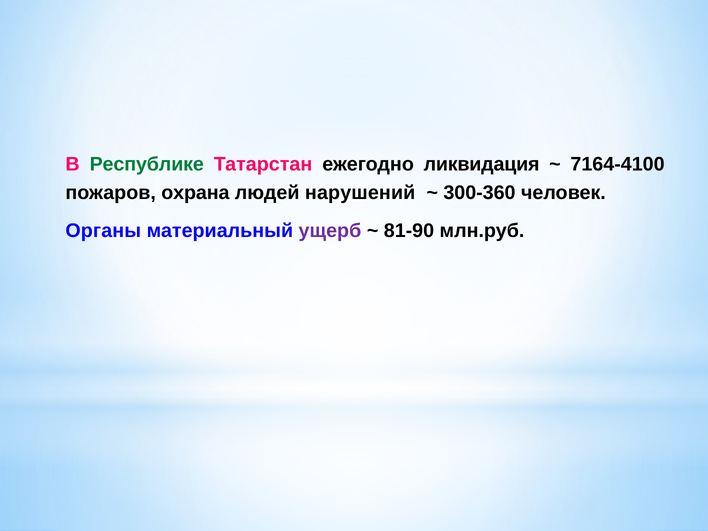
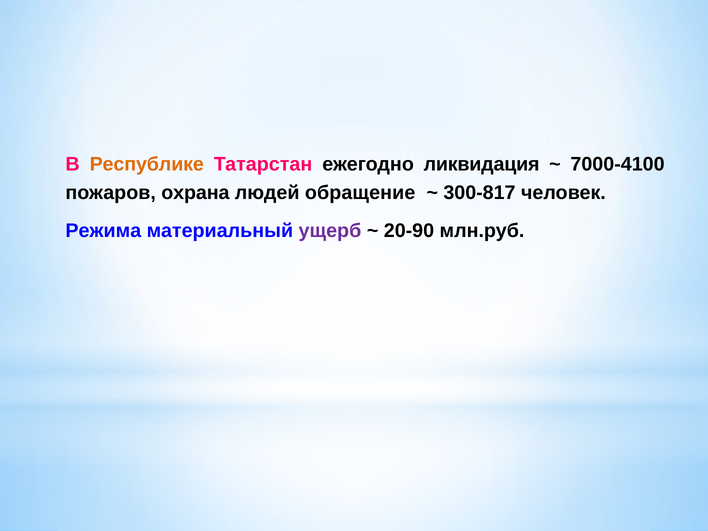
Республике colour: green -> orange (147, 164)
7164-4100: 7164-4100 -> 7000-4100 (618, 164)
нарушений: нарушений -> обращение (360, 193)
300-360: 300-360 -> 300-817 (479, 193)
Органы: Органы -> Режима (103, 231)
81-90: 81-90 -> 20-90 (409, 231)
